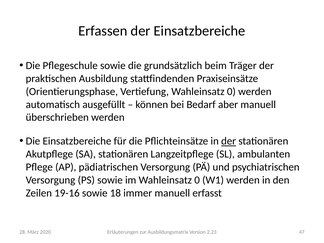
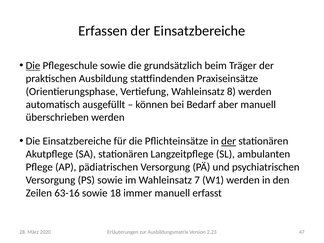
Die underline: none -> present (33, 66)
Vertiefung Wahleinsatz 0: 0 -> 8 (231, 91)
im Wahleinsatz 0: 0 -> 7 (197, 180)
19-16: 19-16 -> 63-16 (67, 193)
